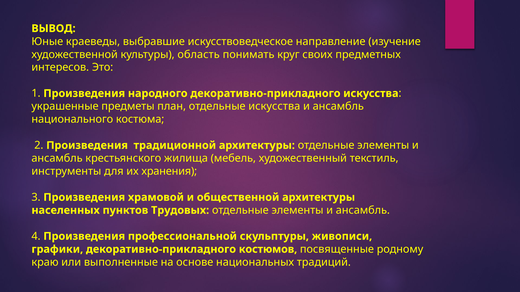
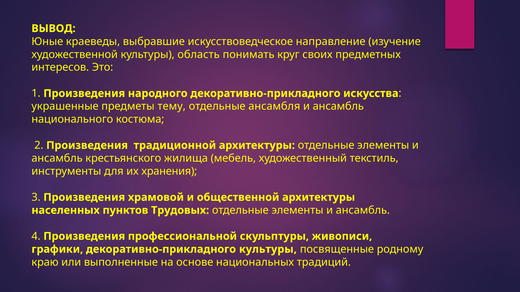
план: план -> тему (172, 107)
отдельные искусства: искусства -> ансамбля (274, 107)
декоративно-прикладного костюмов: костюмов -> культуры (268, 250)
